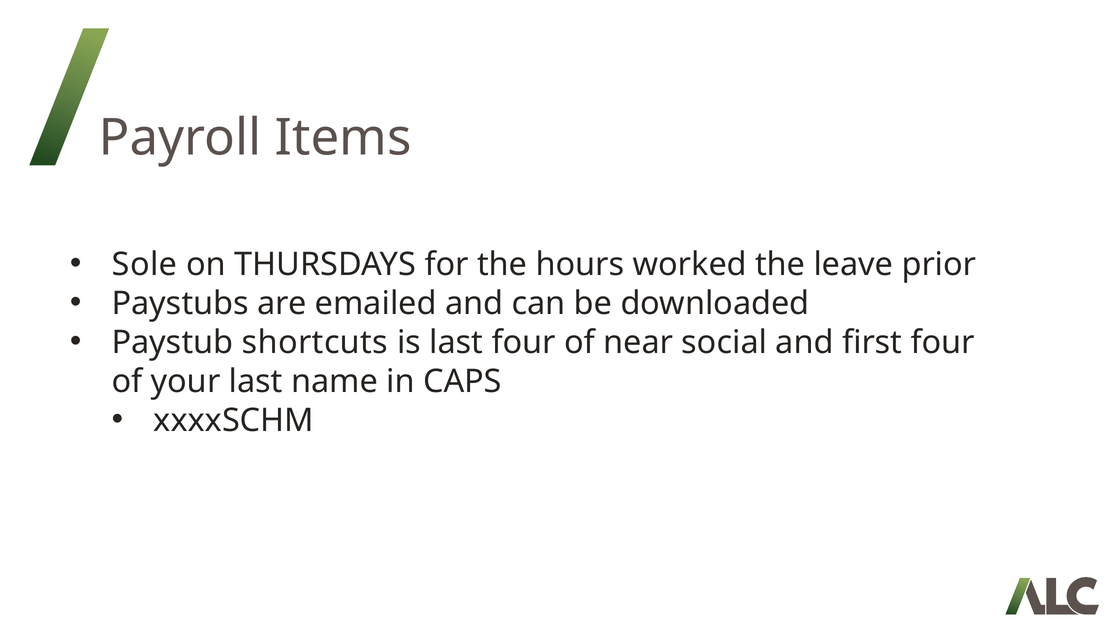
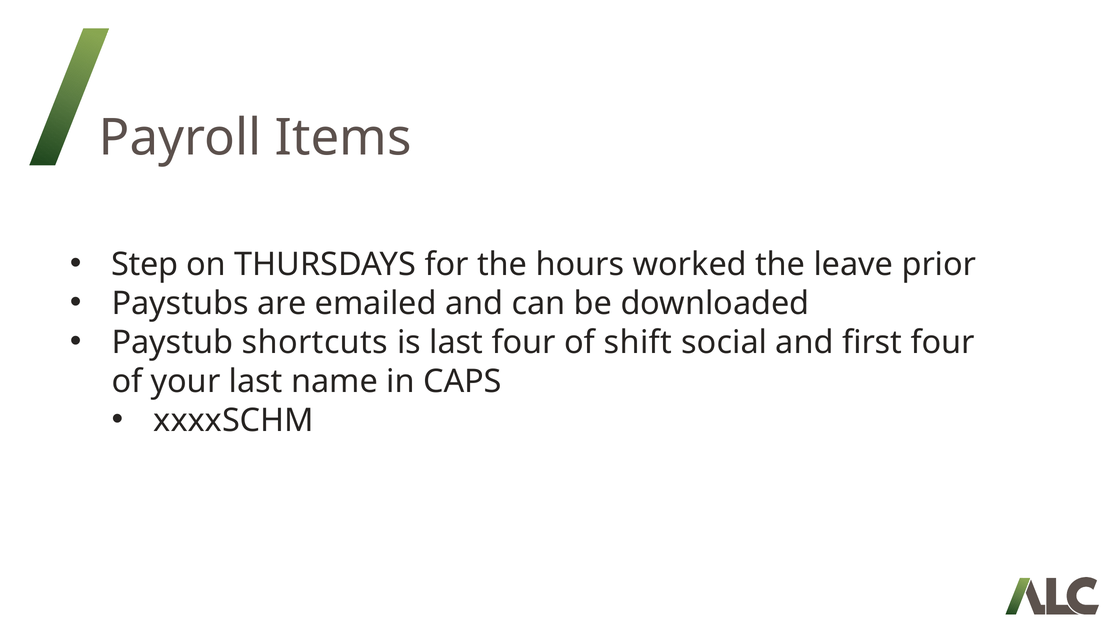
Sole: Sole -> Step (145, 264)
near: near -> shift (638, 342)
